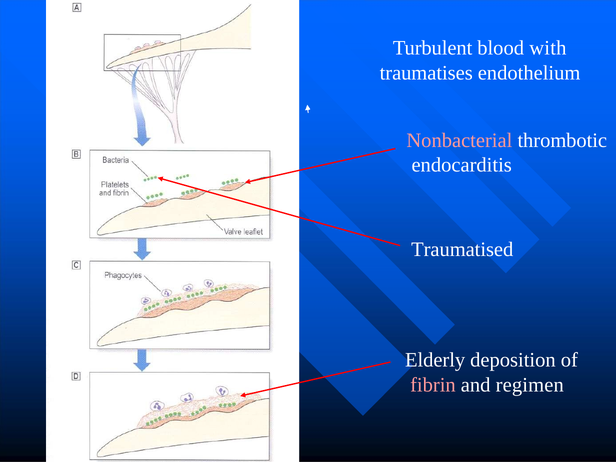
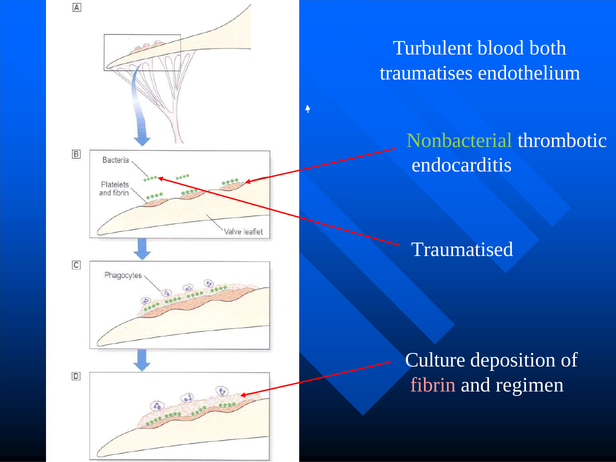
with: with -> both (548, 48)
Nonbacterial colour: pink -> light green (459, 140)
Elderly: Elderly -> Culture (435, 360)
